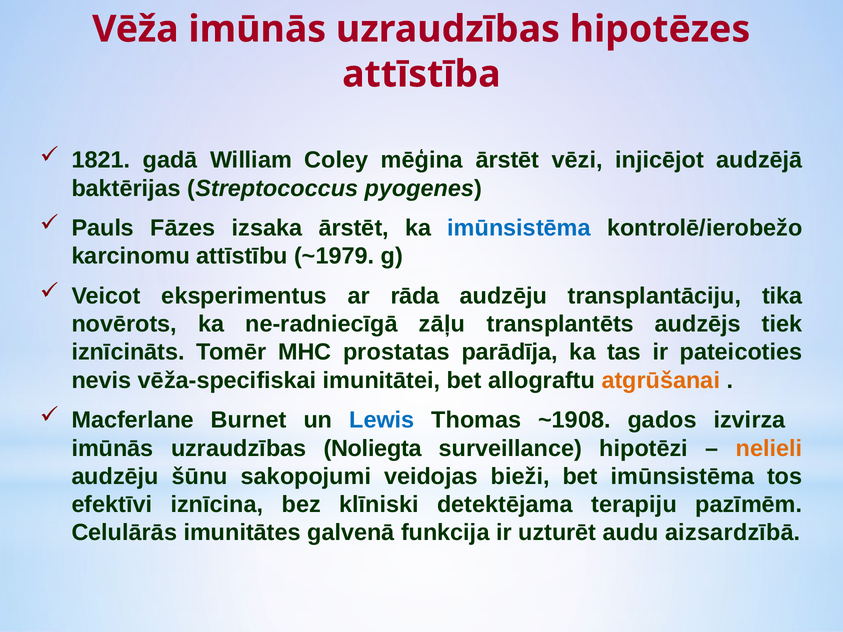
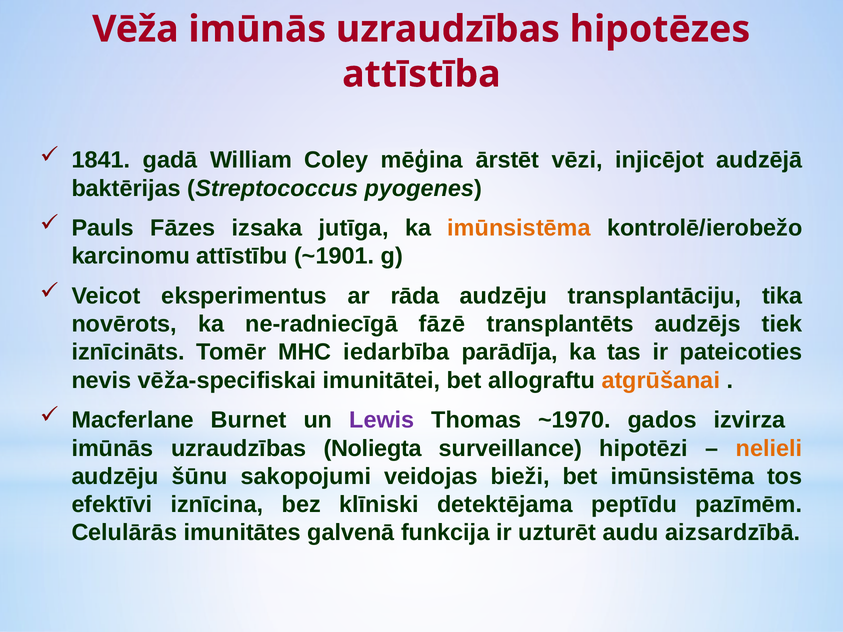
1821: 1821 -> 1841 (101, 160)
izsaka ārstēt: ārstēt -> jutīga (354, 228)
imūnsistēma colour: blue -> orange (519, 228)
~1979: ~1979 -> ~1901 (334, 256)
zāļu: zāļu -> fāzē (442, 324)
prostatas: prostatas -> iedarbība (396, 352)
Lewis colour: blue -> purple (382, 420)
~1908: ~1908 -> ~1970 (574, 420)
terapiju: terapiju -> peptīdu (634, 505)
